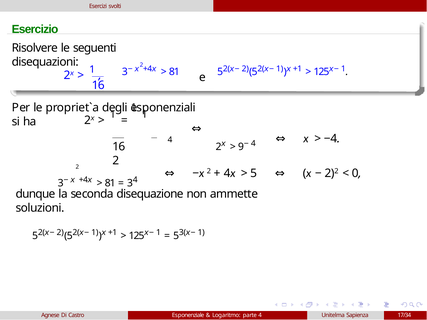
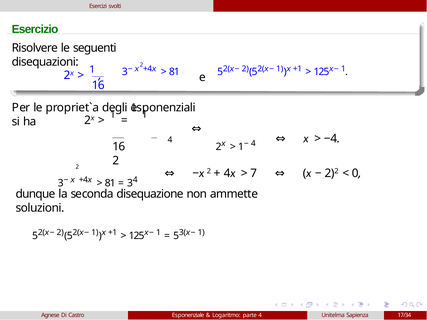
9: 9 -> 1 (241, 147)
5: 5 -> 7 (254, 174)
